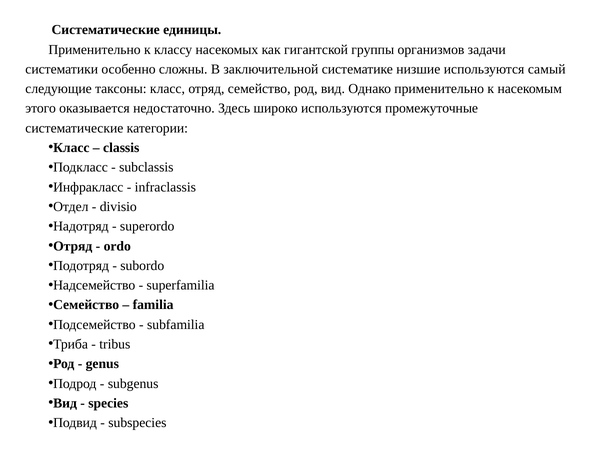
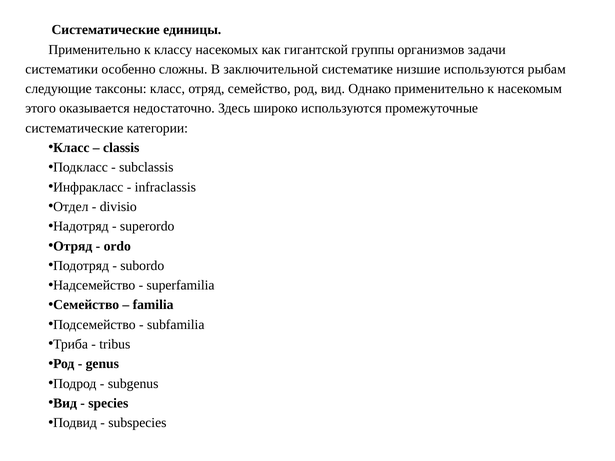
самый: самый -> рыбам (547, 69)
